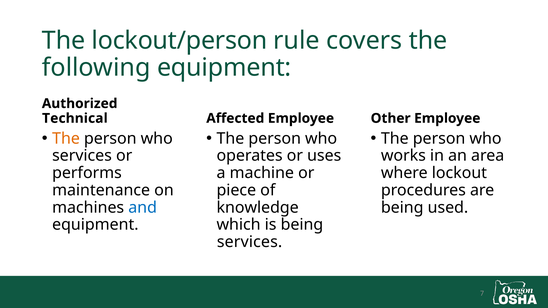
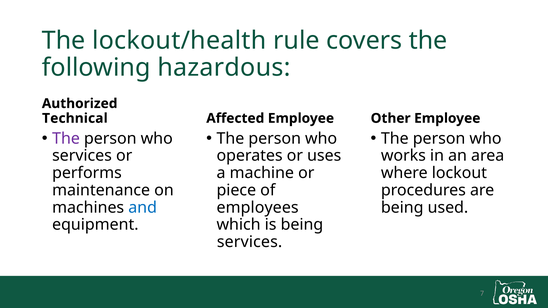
lockout/person: lockout/person -> lockout/health (179, 41)
following equipment: equipment -> hazardous (224, 68)
The colour: orange -> purple (66, 139)
knowledge: knowledge -> employees (258, 208)
